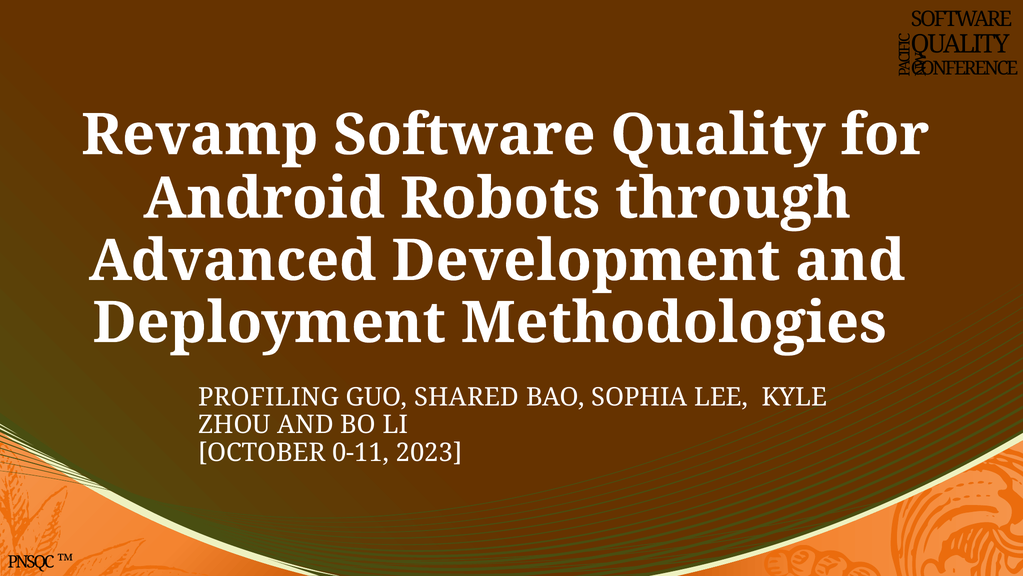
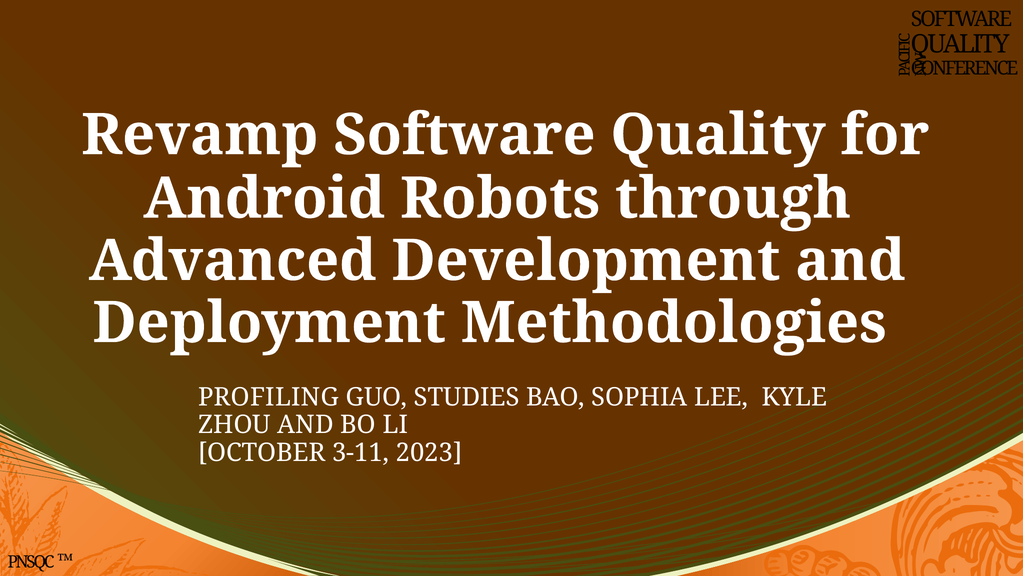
SHARED: SHARED -> STUDIES (467, 397)
0-11: 0-11 -> 3-11 (361, 452)
